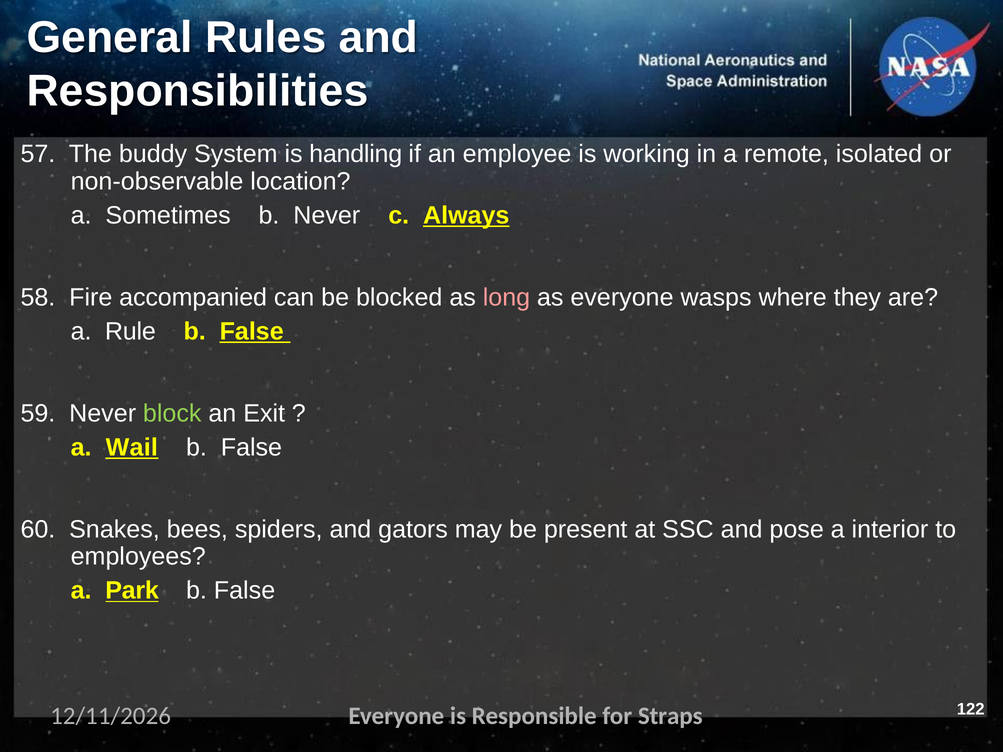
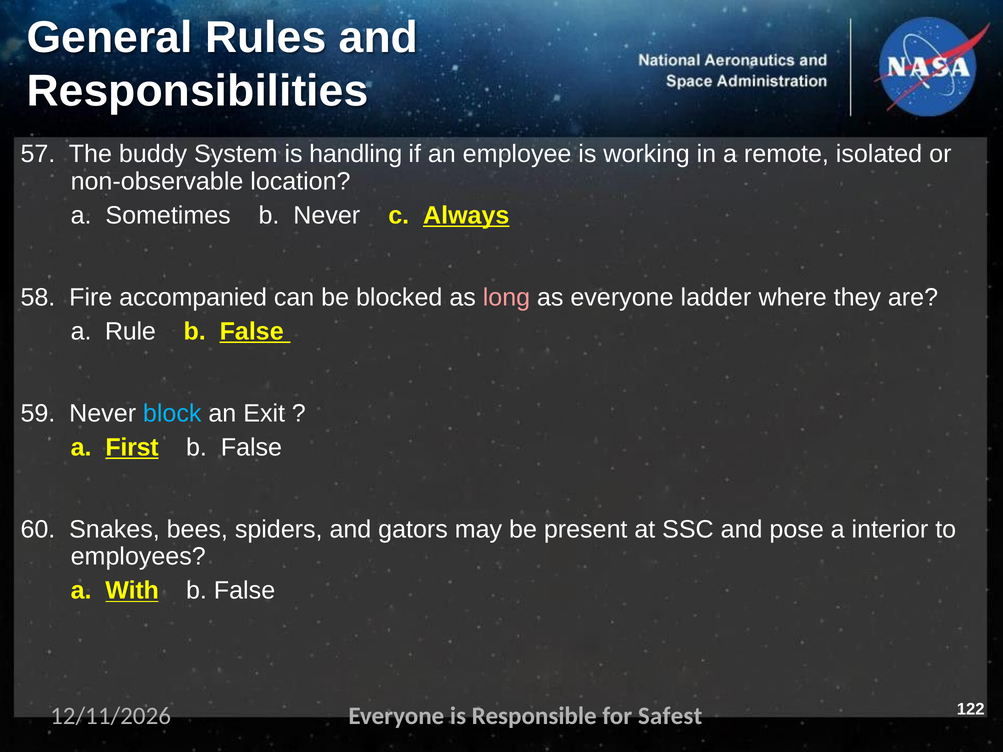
wasps: wasps -> ladder (716, 297)
block colour: light green -> light blue (172, 413)
Wail: Wail -> First (132, 447)
Park: Park -> With (132, 591)
Straps: Straps -> Safest (670, 716)
